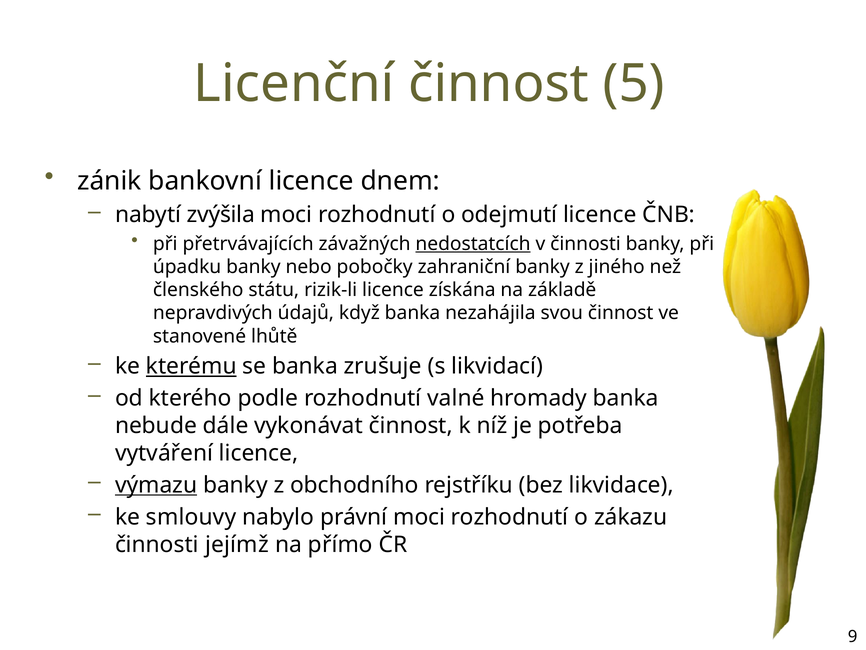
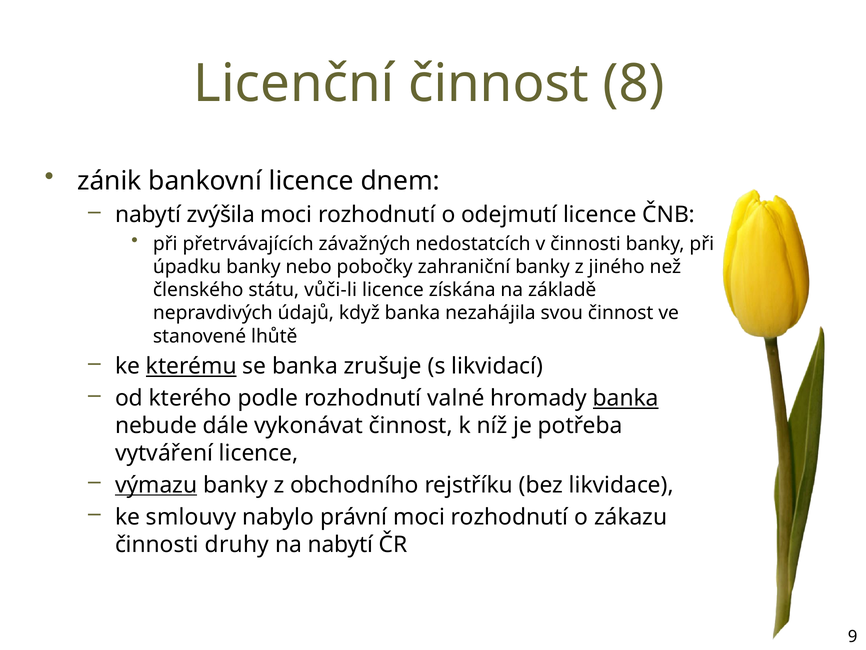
5: 5 -> 8 (634, 84)
nedostatcích underline: present -> none (473, 244)
rizik-li: rizik-li -> vůči-li (331, 290)
banka underline: none -> present (626, 398)
jejímž: jejímž -> druhy (237, 544)
na přímo: přímo -> nabytí (340, 544)
